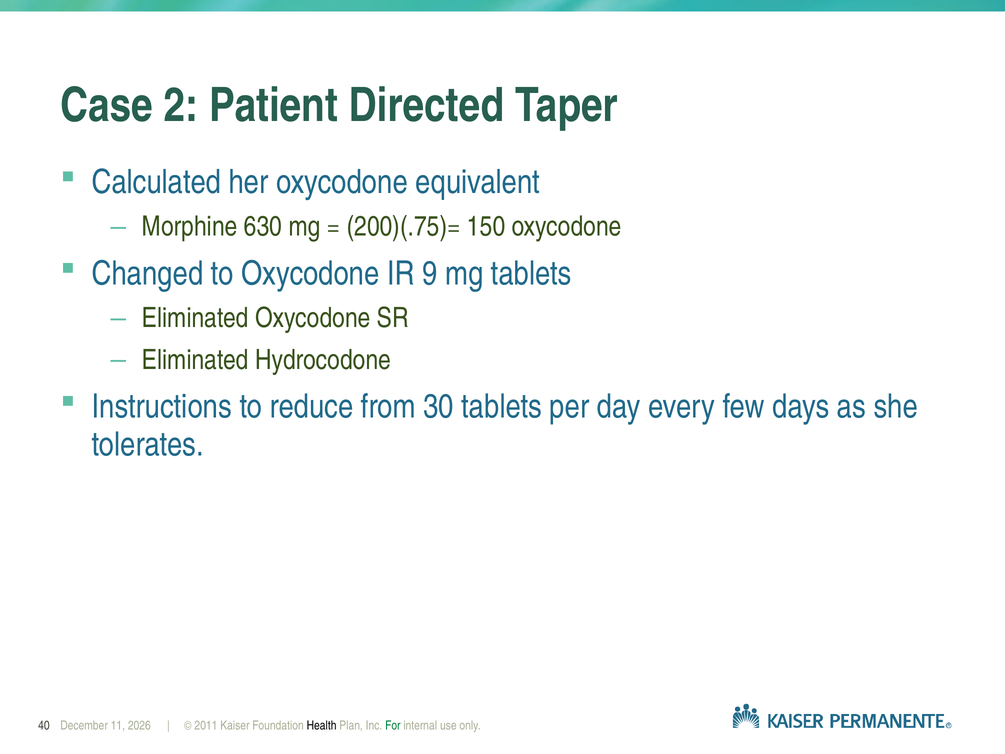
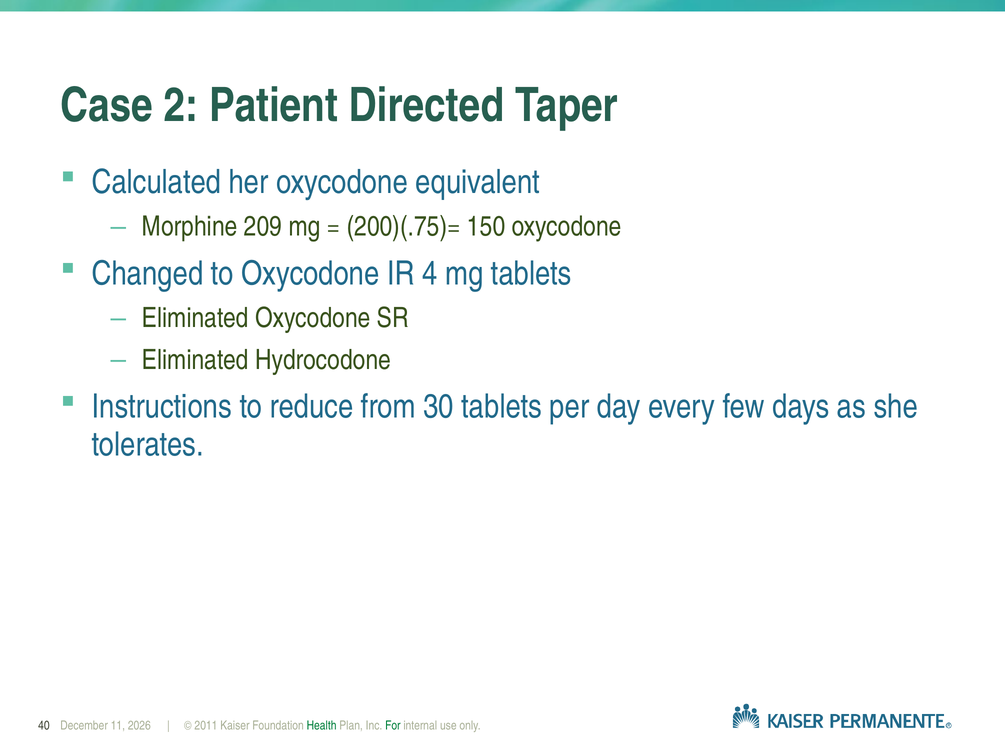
630: 630 -> 209 (263, 227)
9: 9 -> 4 (430, 273)
Health colour: black -> green (322, 725)
